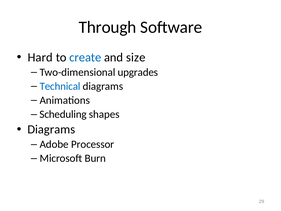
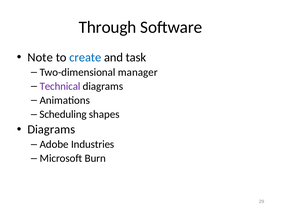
Hard: Hard -> Note (40, 57)
size: size -> task (136, 57)
upgrades: upgrades -> manager (138, 72)
Technical colour: blue -> purple (60, 86)
Processor: Processor -> Industries (93, 144)
